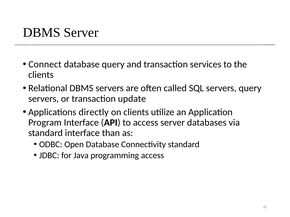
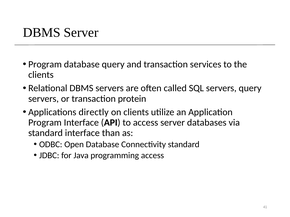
Connect: Connect -> Program (45, 65)
update: update -> protein (132, 99)
